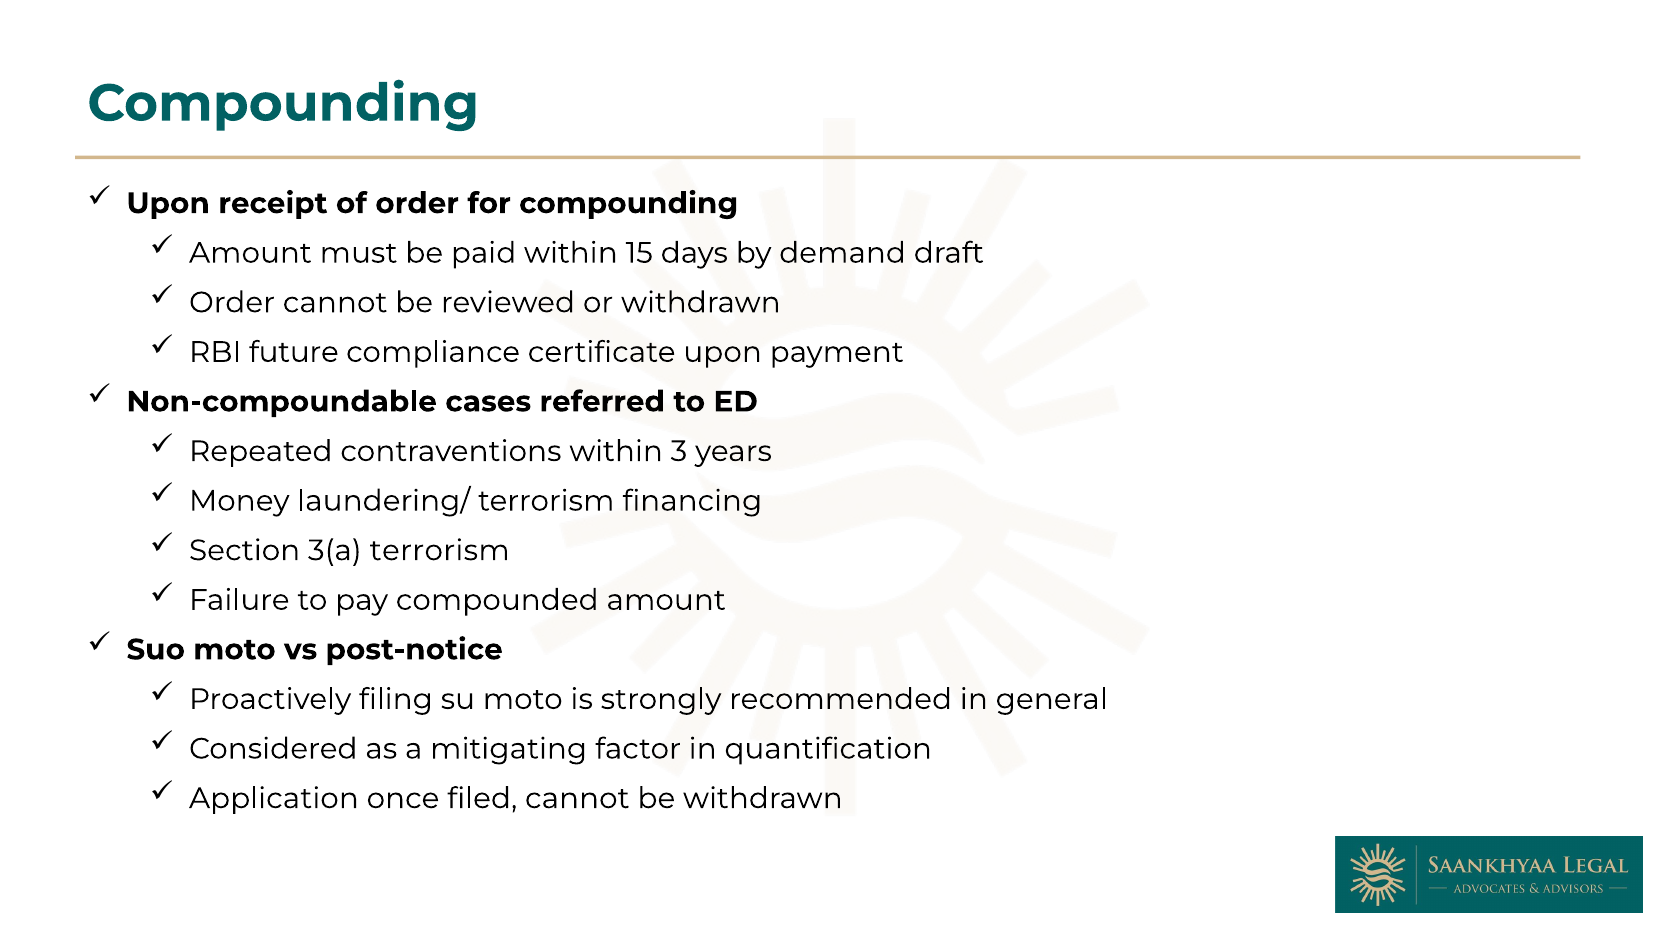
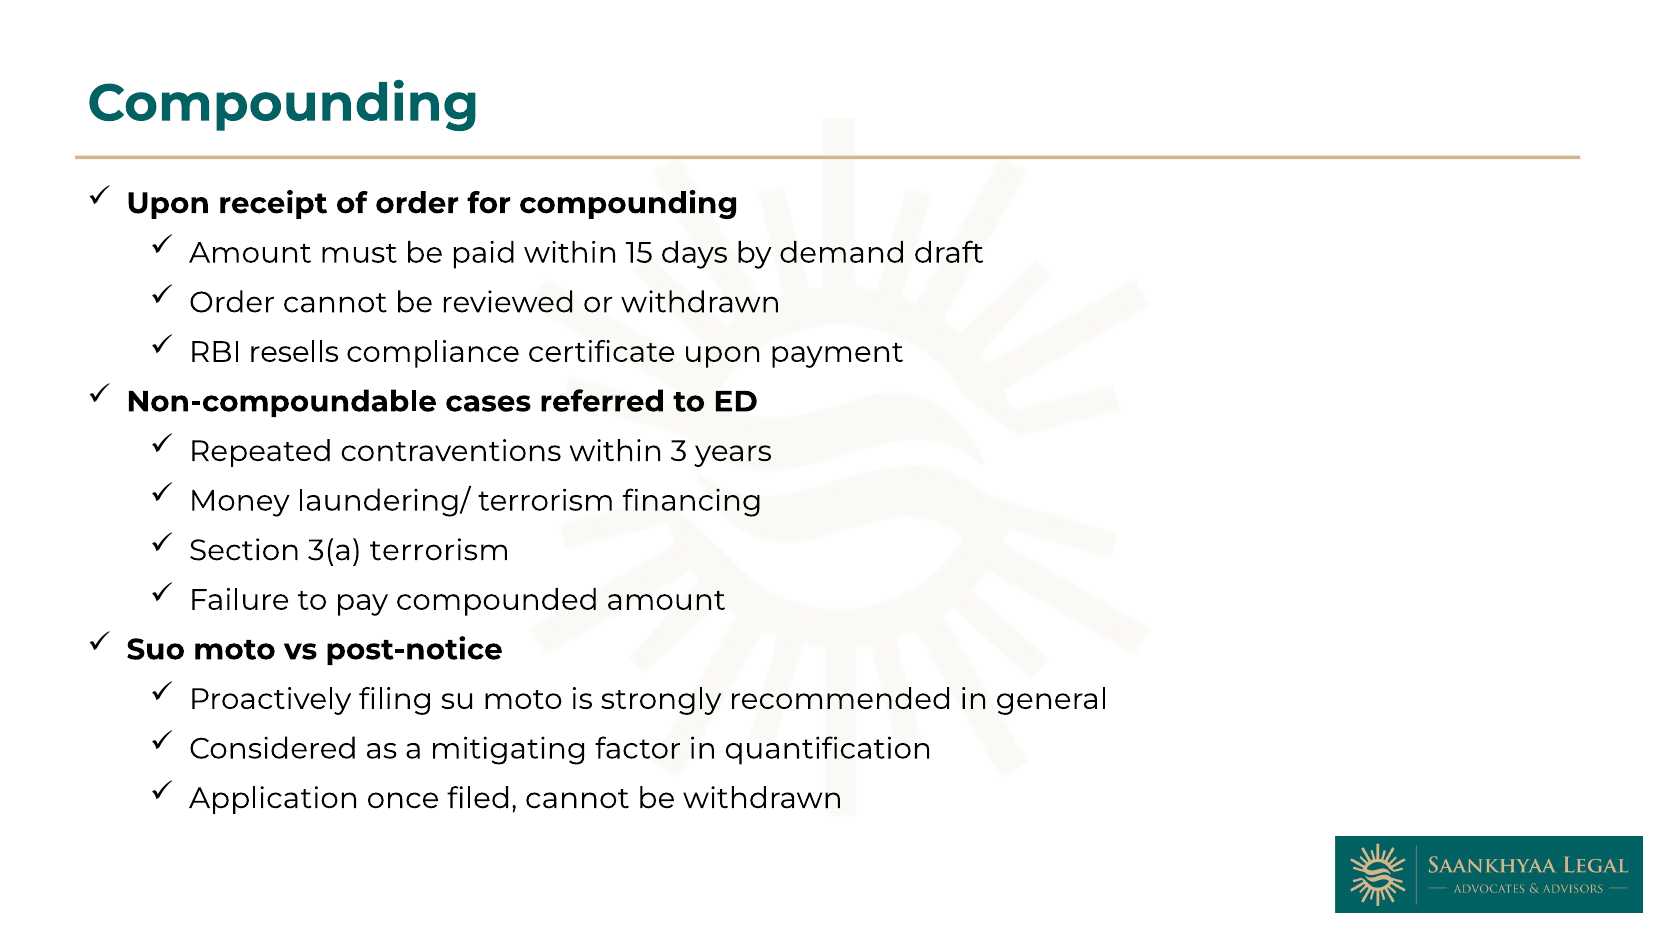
future: future -> resells (294, 352)
